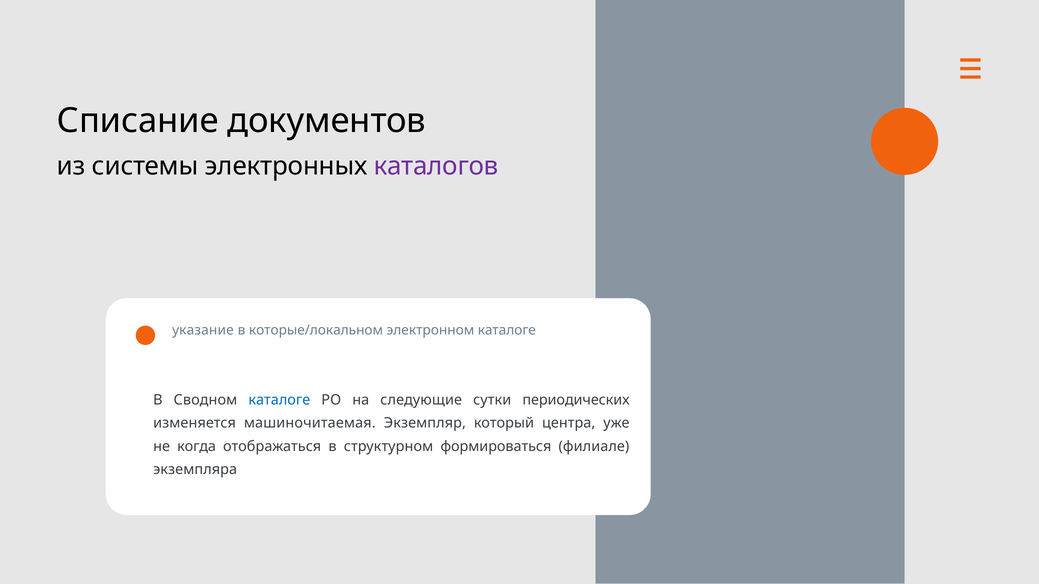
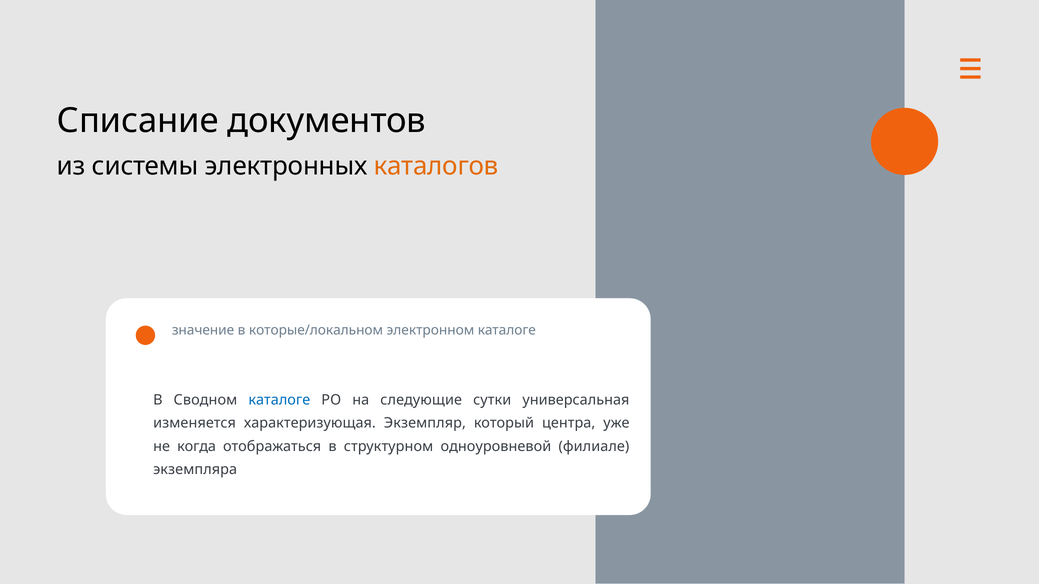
каталогов colour: purple -> orange (436, 167)
указание: указание -> значение (203, 330)
периодических: периодических -> универсальная (576, 400)
машиночитаемая: машиночитаемая -> характеризующая (310, 423)
формироваться: формироваться -> одноуровневой (496, 447)
